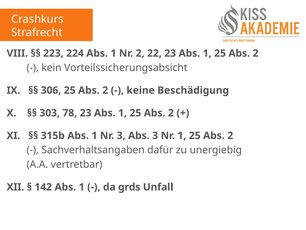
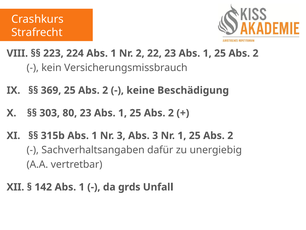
Vorteilssicherungsabsicht: Vorteilssicherungsabsicht -> Versicherungsmissbrauch (126, 68)
306: 306 -> 369 (51, 90)
78: 78 -> 80 (70, 113)
